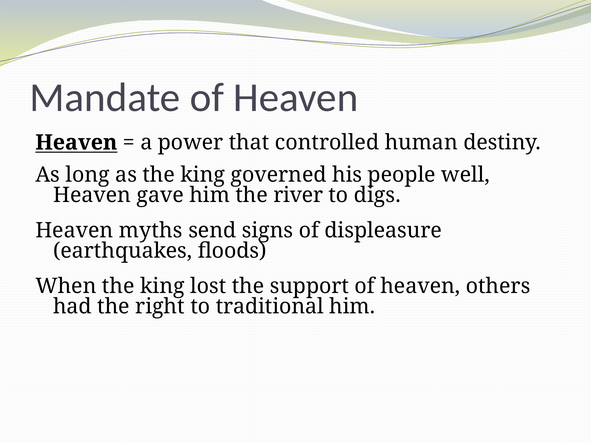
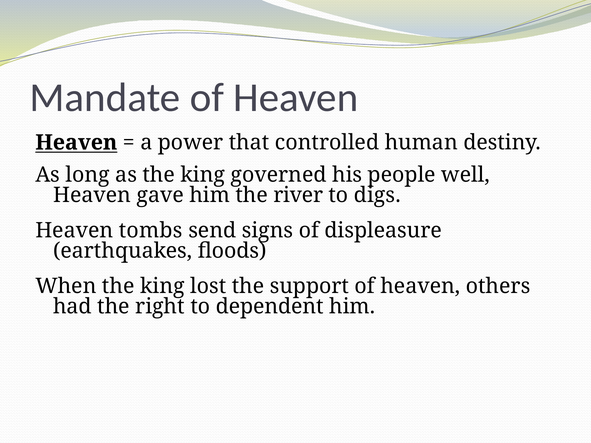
myths: myths -> tombs (151, 231)
traditional: traditional -> dependent (270, 307)
